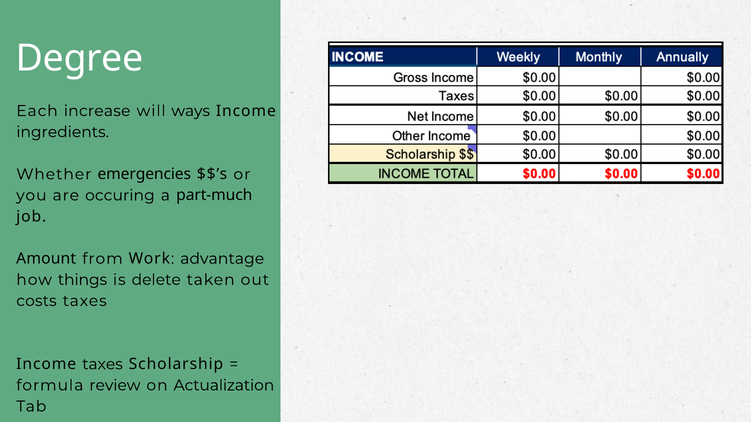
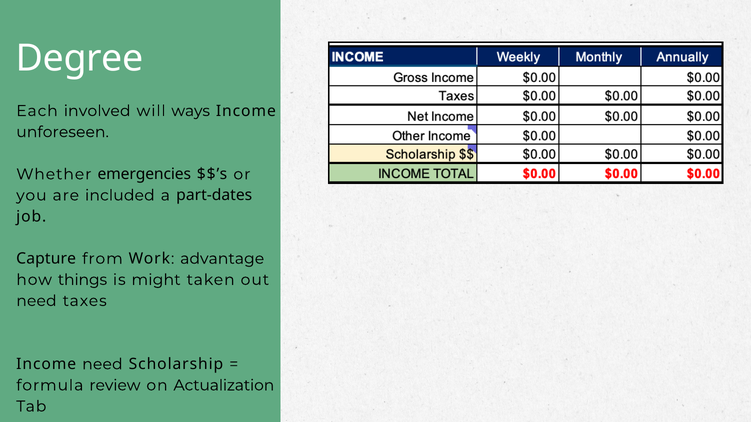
increase: increase -> involved (97, 111)
ingredients: ingredients -> unforeseen (63, 132)
occuring: occuring -> included (120, 196)
part-much: part-much -> part-dates (214, 196)
Amount: Amount -> Capture (46, 259)
delete: delete -> might (156, 280)
costs: costs -> need (36, 301)
Income taxes: taxes -> need (102, 365)
